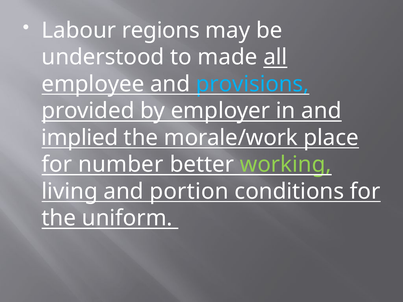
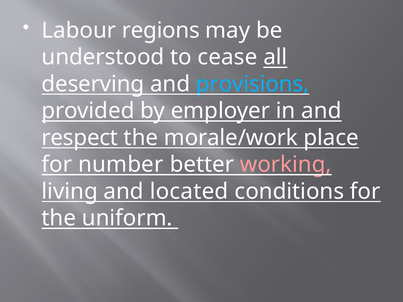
made: made -> cease (227, 57)
employee: employee -> deserving (93, 84)
implied: implied -> respect (80, 138)
working colour: light green -> pink (286, 165)
portion: portion -> located (189, 191)
